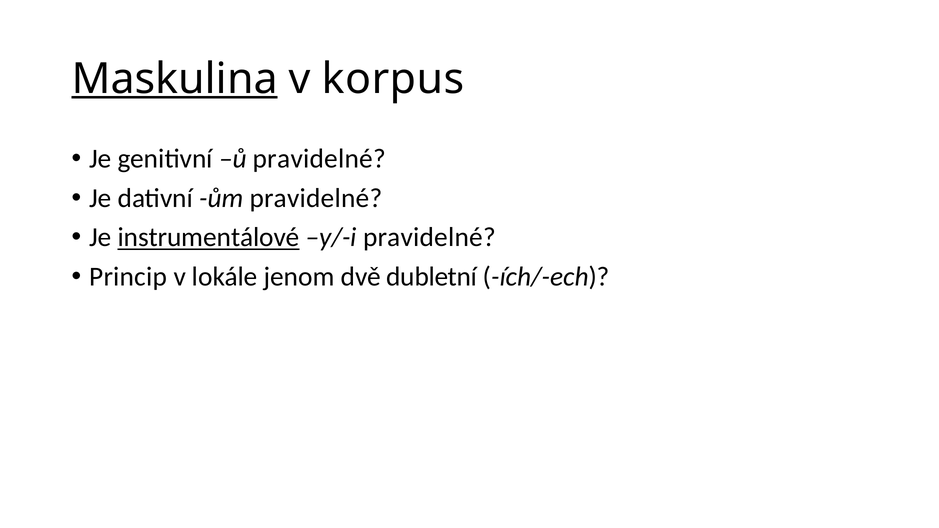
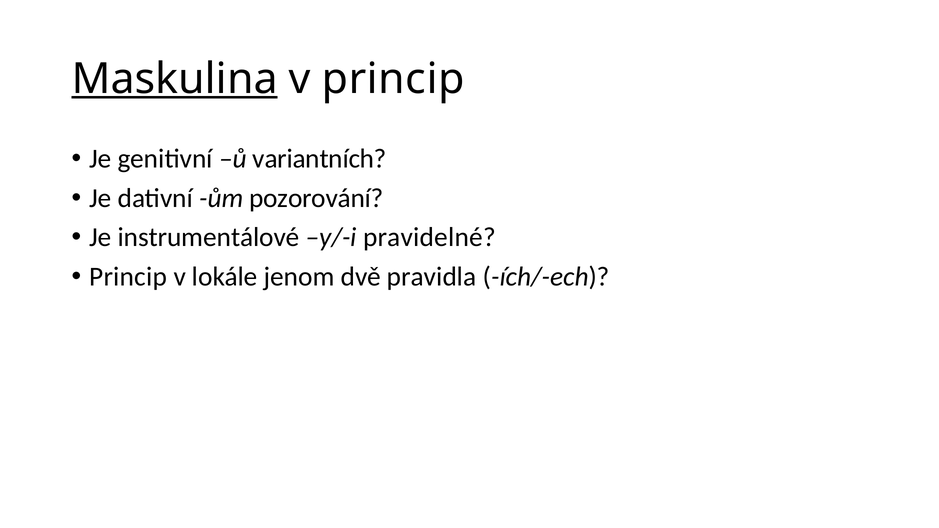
v korpus: korpus -> princip (393, 79)
ů pravidelné: pravidelné -> variantních (320, 159)
ům pravidelné: pravidelné -> pozorování (316, 198)
instrumentálové underline: present -> none (209, 238)
dubletní: dubletní -> pravidla (432, 277)
